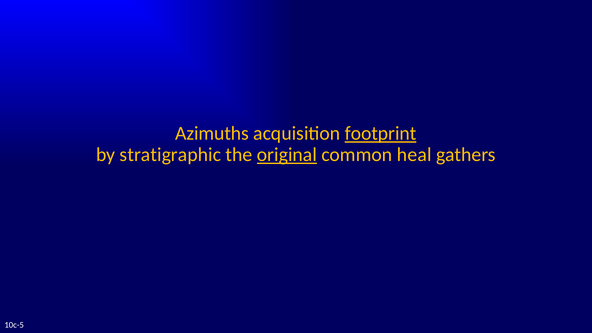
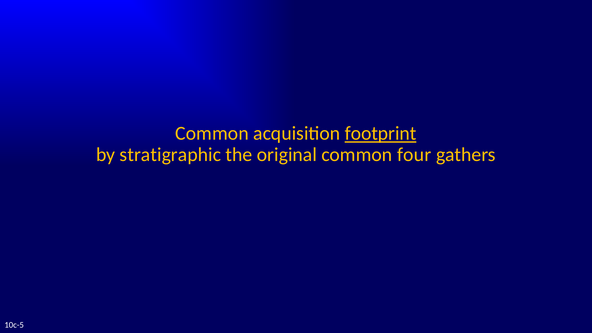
Azimuths: Azimuths -> Common (212, 133)
original underline: present -> none (287, 155)
heal: heal -> four (414, 155)
